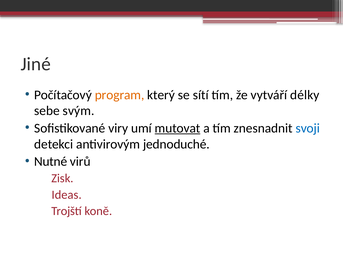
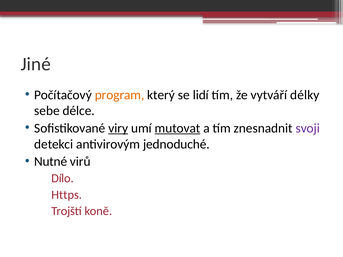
sítí: sítí -> lidí (201, 95)
svým: svým -> délce (79, 111)
viry underline: none -> present (118, 128)
svoji colour: blue -> purple (308, 128)
Zisk: Zisk -> Dílo (63, 179)
Ideas: Ideas -> Https (67, 195)
